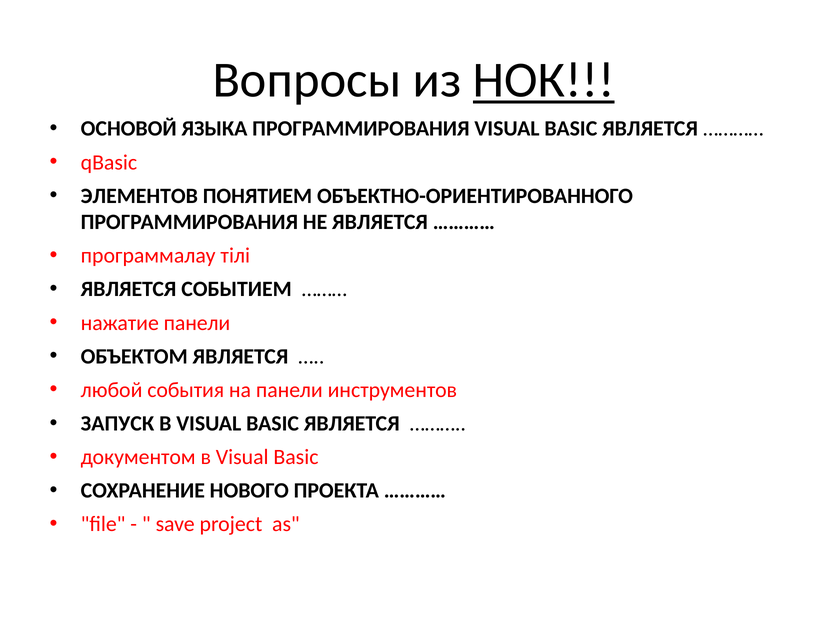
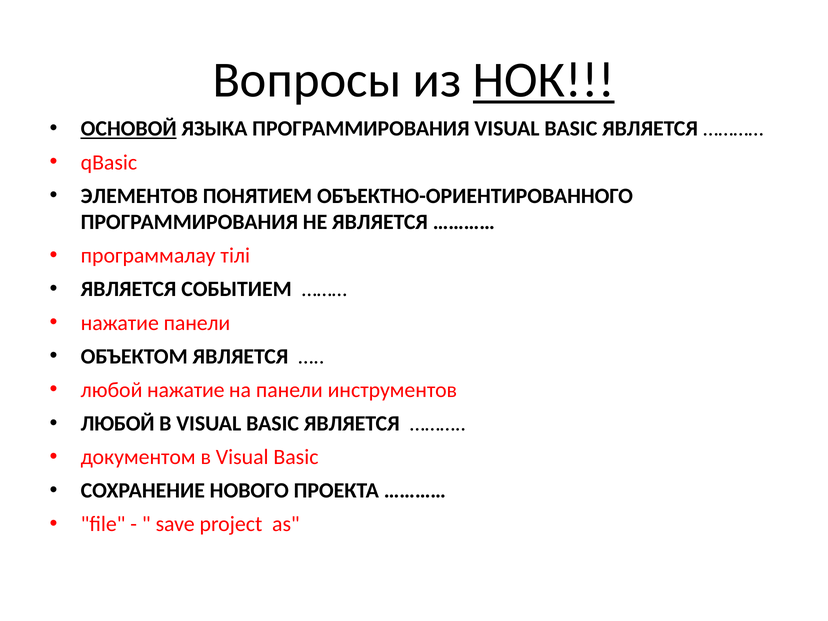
ОСНОВОЙ underline: none -> present (129, 129)
любой события: события -> нажатие (186, 390)
ЗАПУСК: ЗАПУСК -> ЛЮБОЙ (118, 424)
